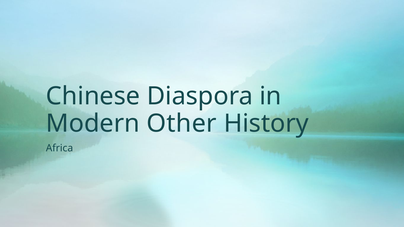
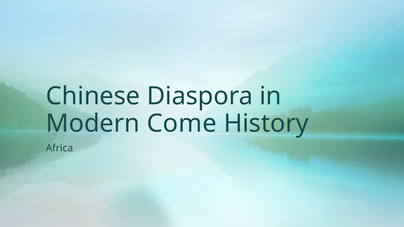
Other: Other -> Come (182, 124)
